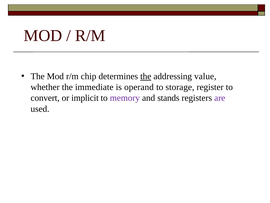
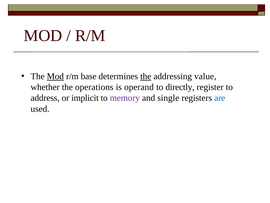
Mod underline: none -> present (55, 76)
chip: chip -> base (89, 76)
immediate: immediate -> operations (94, 87)
storage: storage -> directly (180, 87)
convert: convert -> address (45, 98)
stands: stands -> single (168, 98)
are colour: purple -> blue (220, 98)
